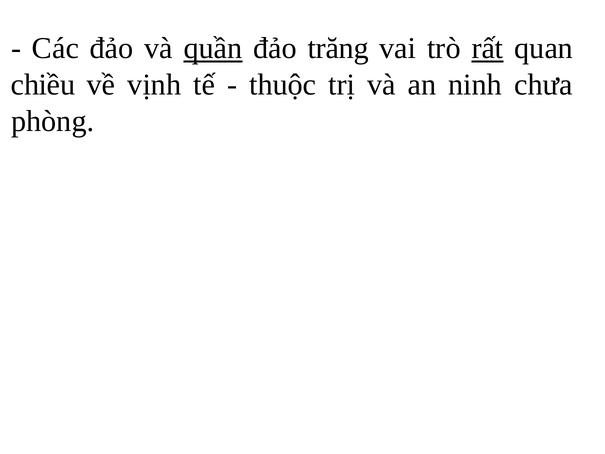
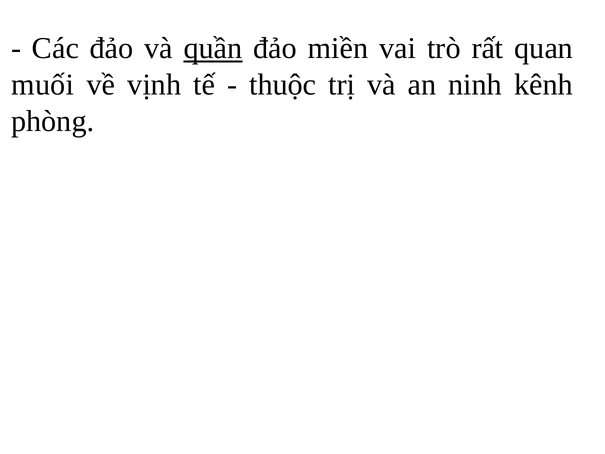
trăng: trăng -> miền (338, 48)
rất underline: present -> none (487, 48)
chiều: chiều -> muối (43, 85)
chưa: chưa -> kênh (543, 85)
